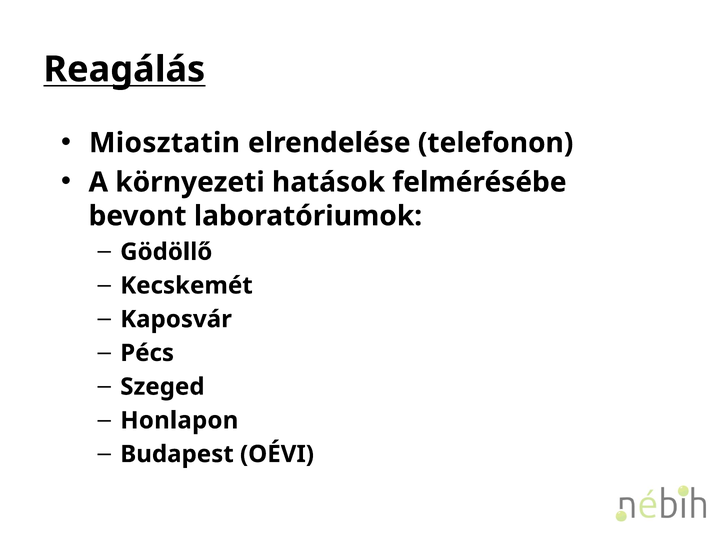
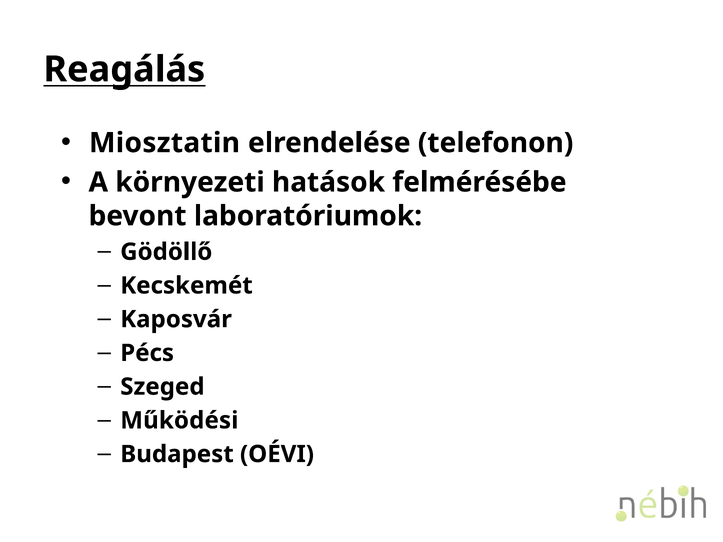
Honlapon: Honlapon -> Működési (179, 421)
